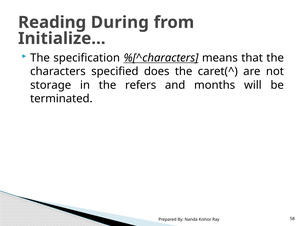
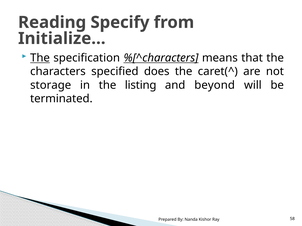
During: During -> Specify (120, 22)
The underline: none -> present (40, 58)
refers: refers -> listing (141, 85)
months: months -> beyond (215, 85)
